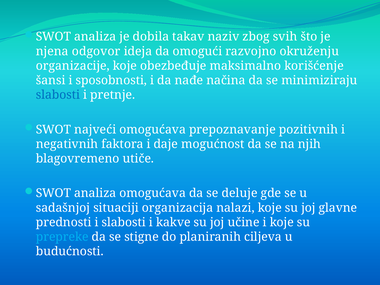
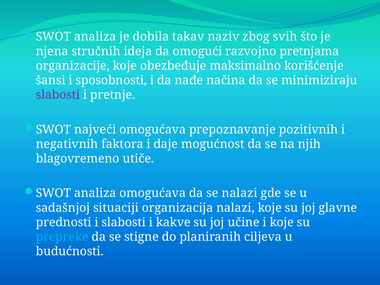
odgovor: odgovor -> stručnih (96, 51)
okruženju: okruženju -> pretnjama (309, 51)
slabosti colour: blue -> purple (58, 95)
se deluje: deluje -> nalazi (240, 193)
